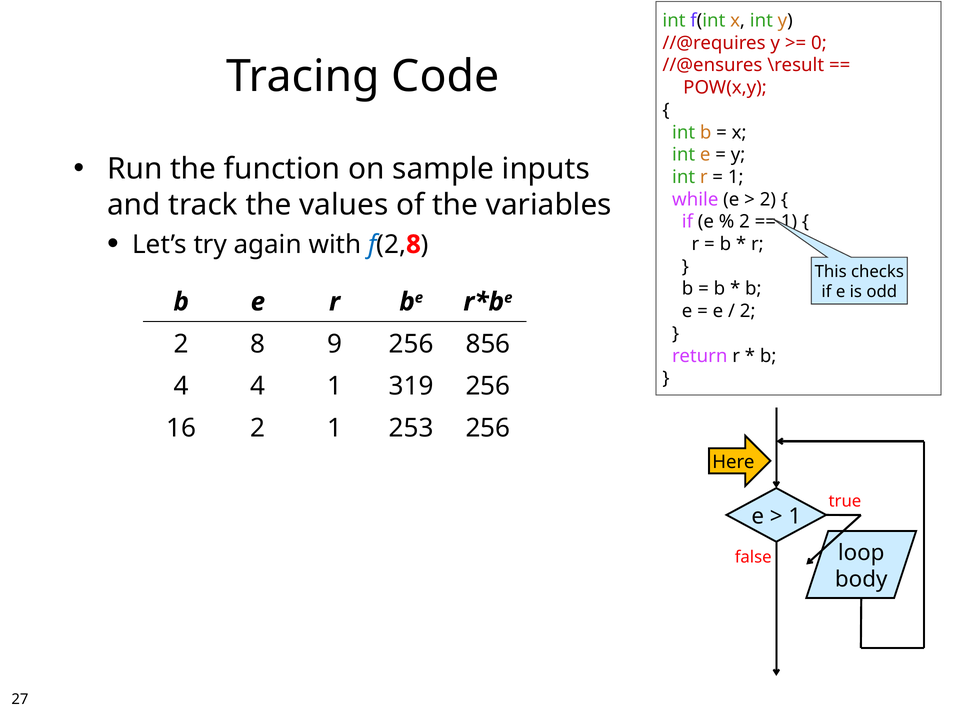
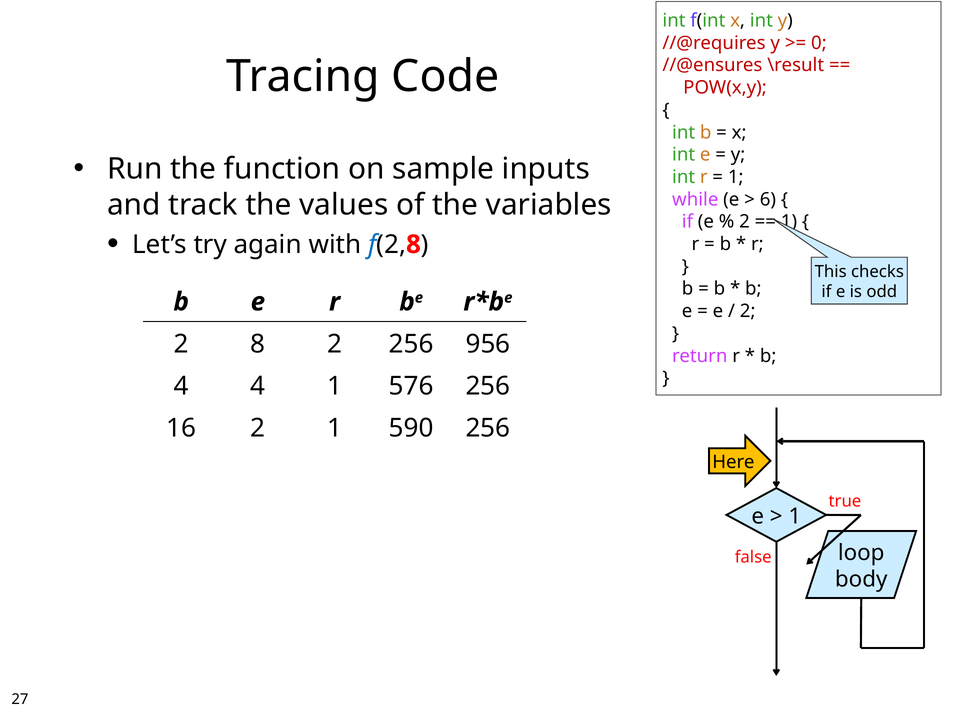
2: 2 -> 6 (768, 200)
8 9: 9 -> 2 (335, 344)
856: 856 -> 956 (488, 344)
319: 319 -> 576 (411, 386)
253: 253 -> 590 (411, 429)
